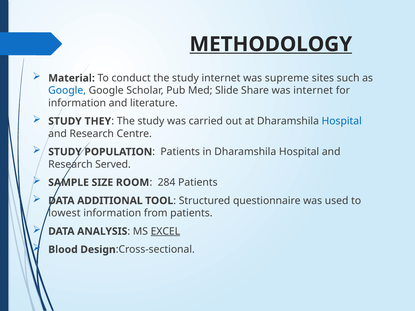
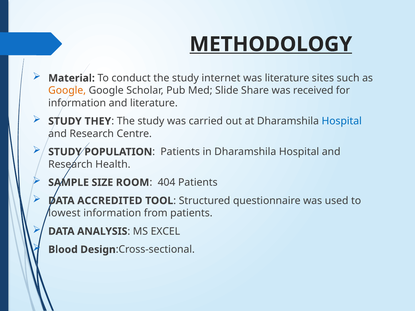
was supreme: supreme -> literature (287, 78)
Google colour: blue -> orange (67, 91)
was internet: internet -> received (313, 91)
Served: Served -> Health (113, 164)
284: 284 -> 404 (167, 183)
ADDITIONAL: ADDITIONAL -> ACCREDITED (110, 201)
EXCEL underline: present -> none (165, 232)
